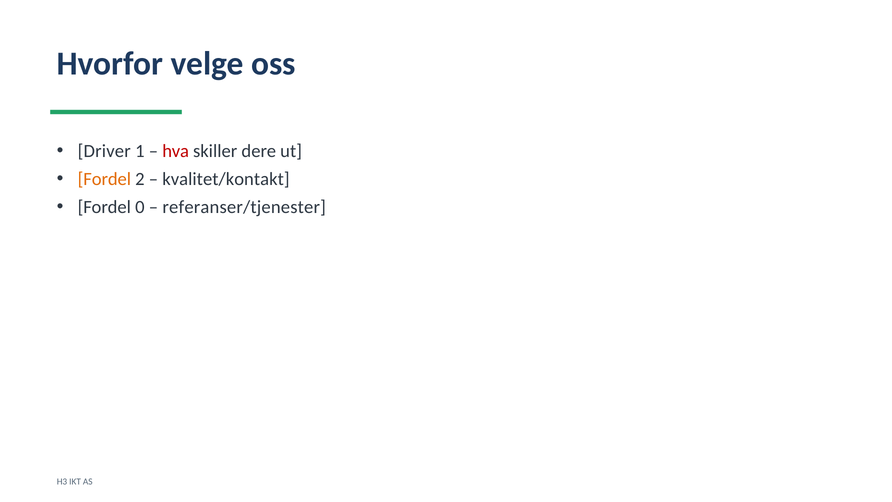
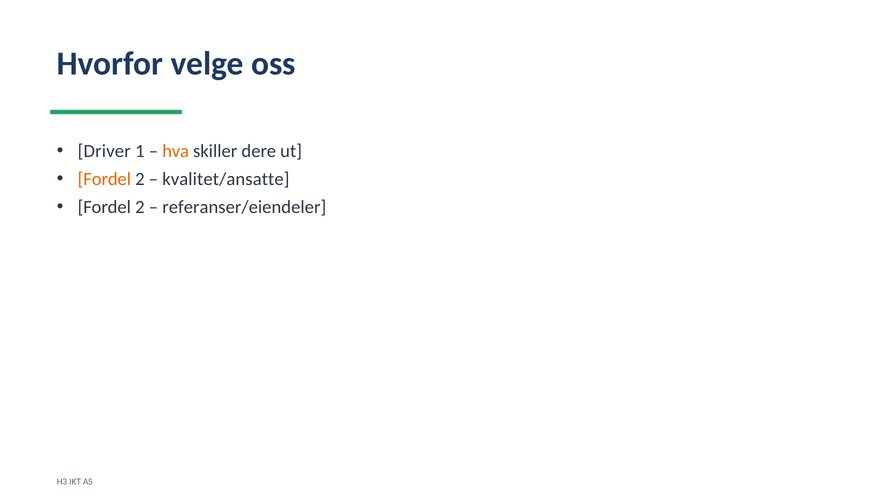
hva colour: red -> orange (176, 151)
kvalitet/kontakt: kvalitet/kontakt -> kvalitet/ansatte (226, 179)
0: 0 -> 2 (140, 207)
referanser/tjenester: referanser/tjenester -> referanser/eiendeler (244, 207)
